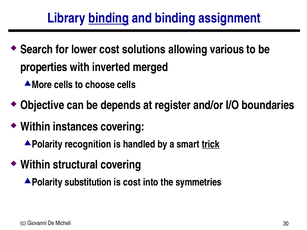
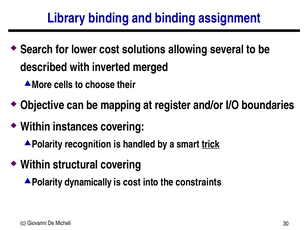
binding underline: present -> none (109, 18)
various: various -> several (227, 49)
properties: properties -> described (44, 67)
choose cells: cells -> their (126, 85)
depends: depends -> mapping (121, 105)
substitution: substitution -> dynamically (88, 182)
symmetries: symmetries -> constraints (199, 182)
